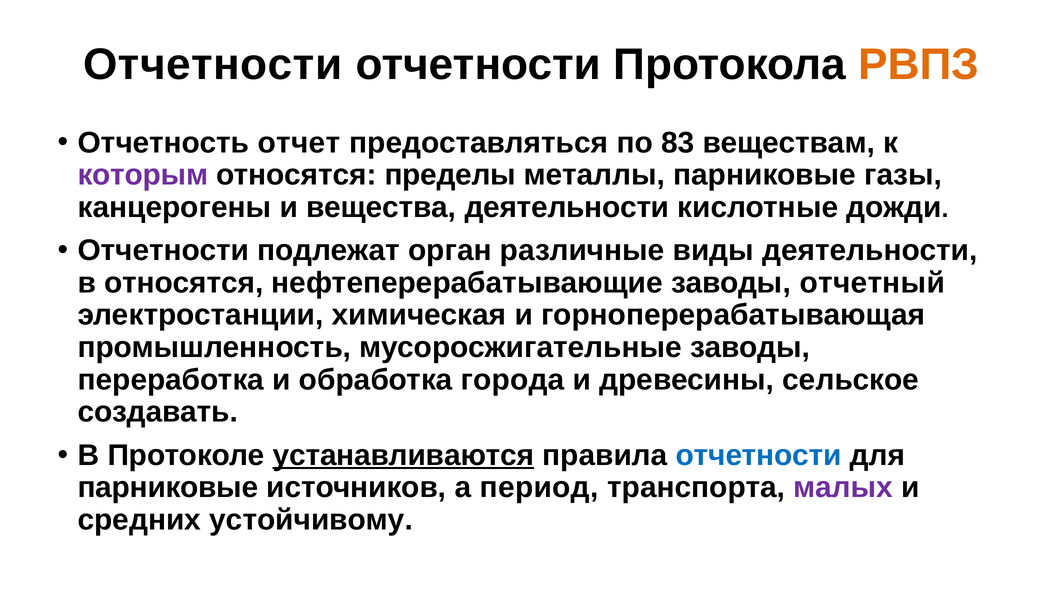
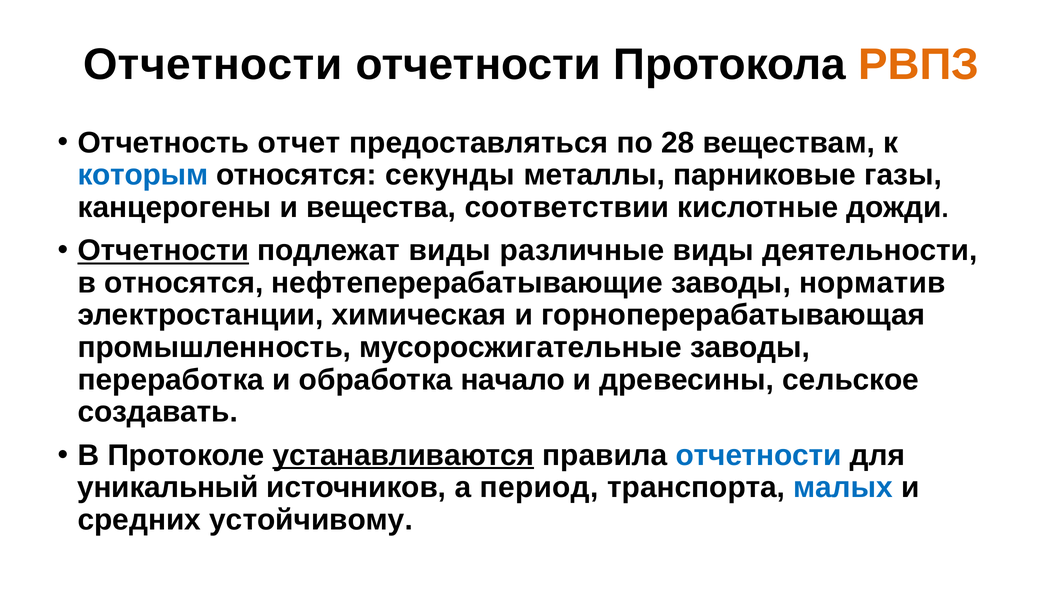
83: 83 -> 28 (678, 143)
которым colour: purple -> blue (143, 175)
пределы: пределы -> секунды (450, 175)
вещества деятельности: деятельности -> соответствии (567, 207)
Отчетности underline: none -> present (163, 251)
подлежат орган: орган -> виды (450, 251)
отчетный: отчетный -> норматив (872, 283)
города: города -> начало (513, 380)
парниковые: парниковые -> уникальный (168, 488)
малых colour: purple -> blue (843, 488)
